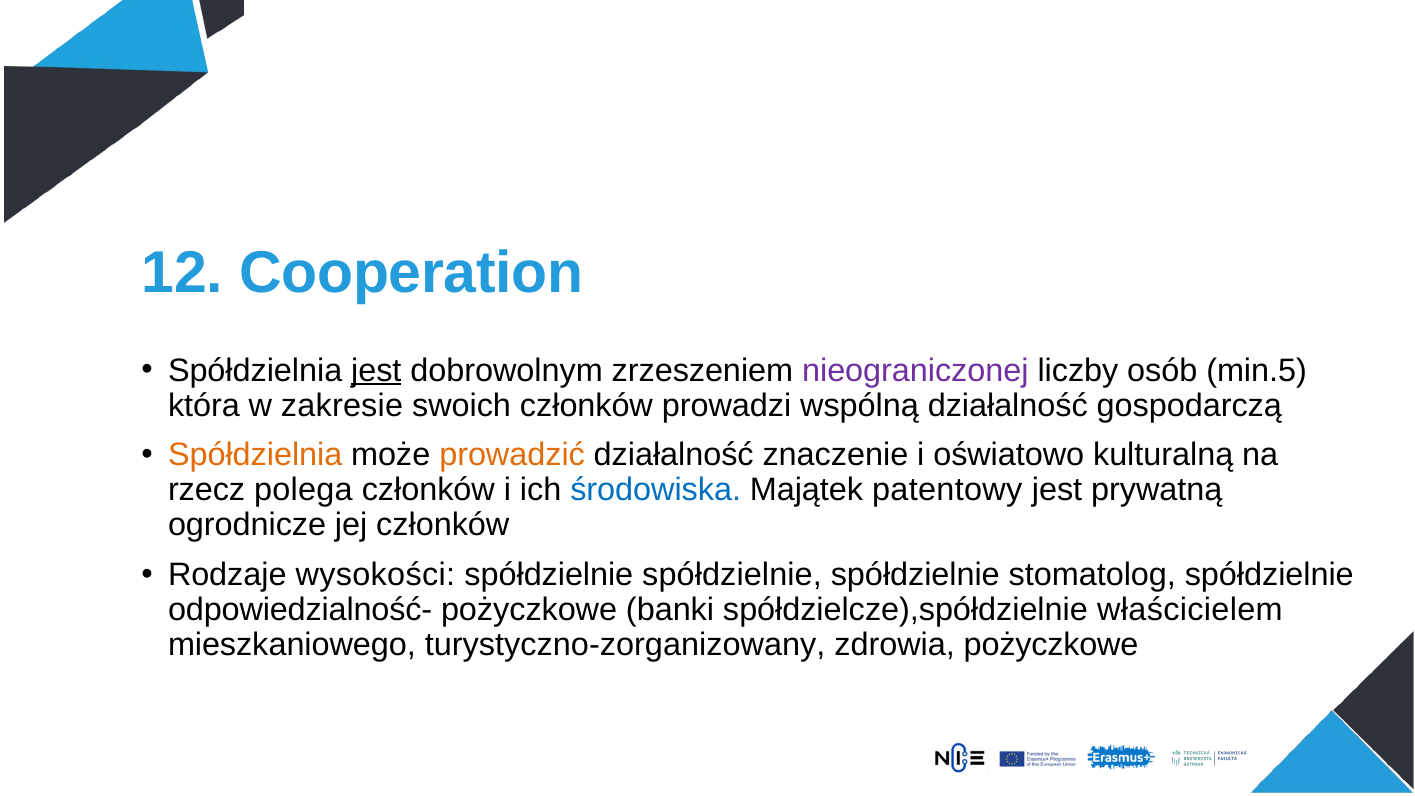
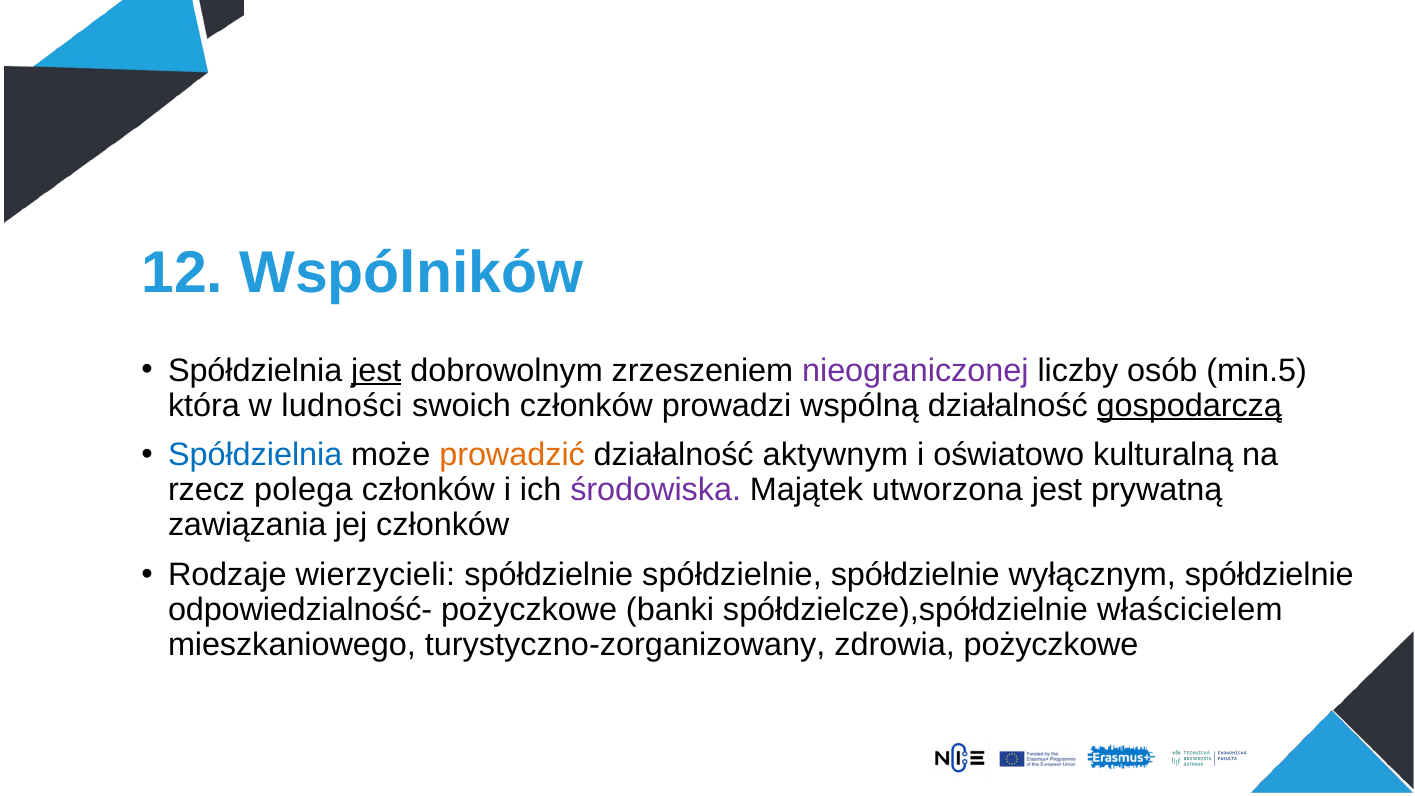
Cooperation: Cooperation -> Wspólników (411, 274)
zakresie: zakresie -> ludności (342, 405)
gospodarczą underline: none -> present (1189, 405)
Spółdzielnia colour: orange -> blue (255, 455)
znaczenie: znaczenie -> aktywnym (835, 455)
środowiska colour: blue -> purple (656, 490)
patentowy: patentowy -> utworzona (947, 490)
ogrodnicze: ogrodnicze -> zawiązania (247, 525)
wysokości: wysokości -> wierzycieli (375, 575)
stomatolog: stomatolog -> wyłącznym (1092, 575)
